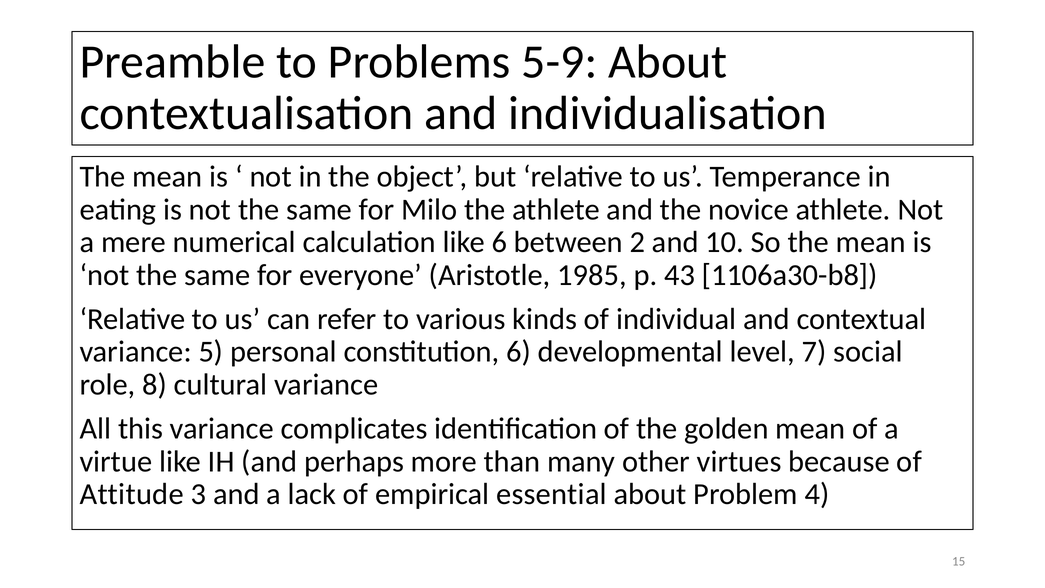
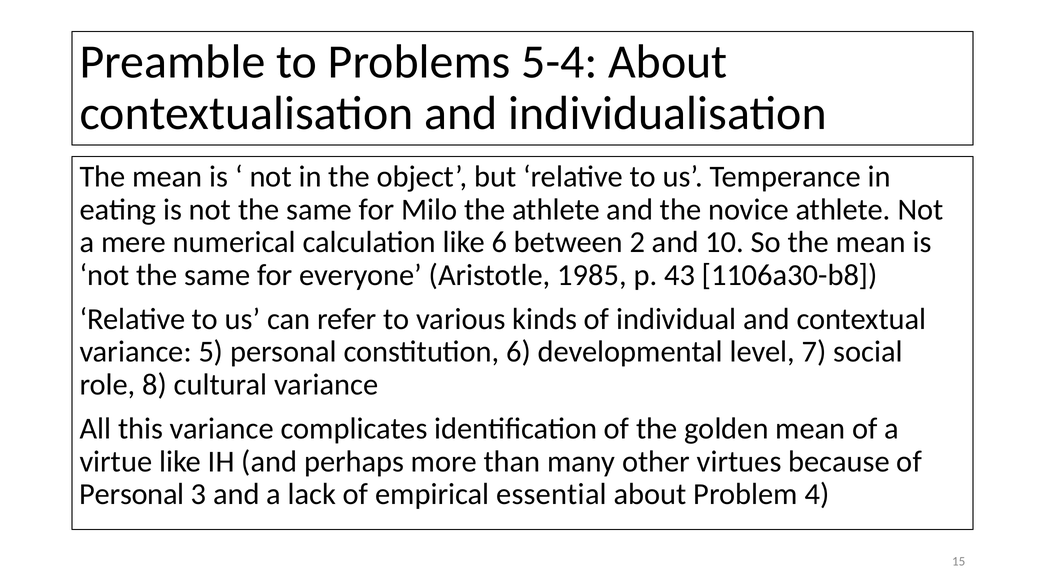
5-9: 5-9 -> 5-4 (559, 62)
Attitude: Attitude -> Personal (132, 494)
